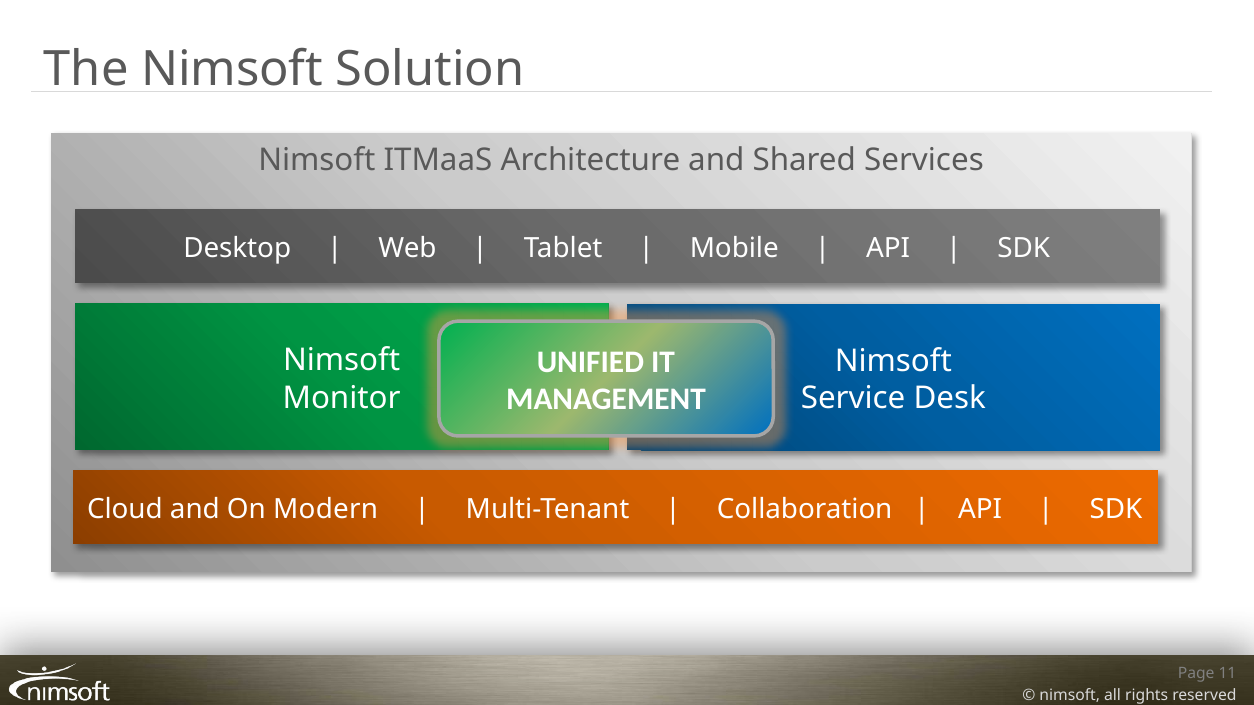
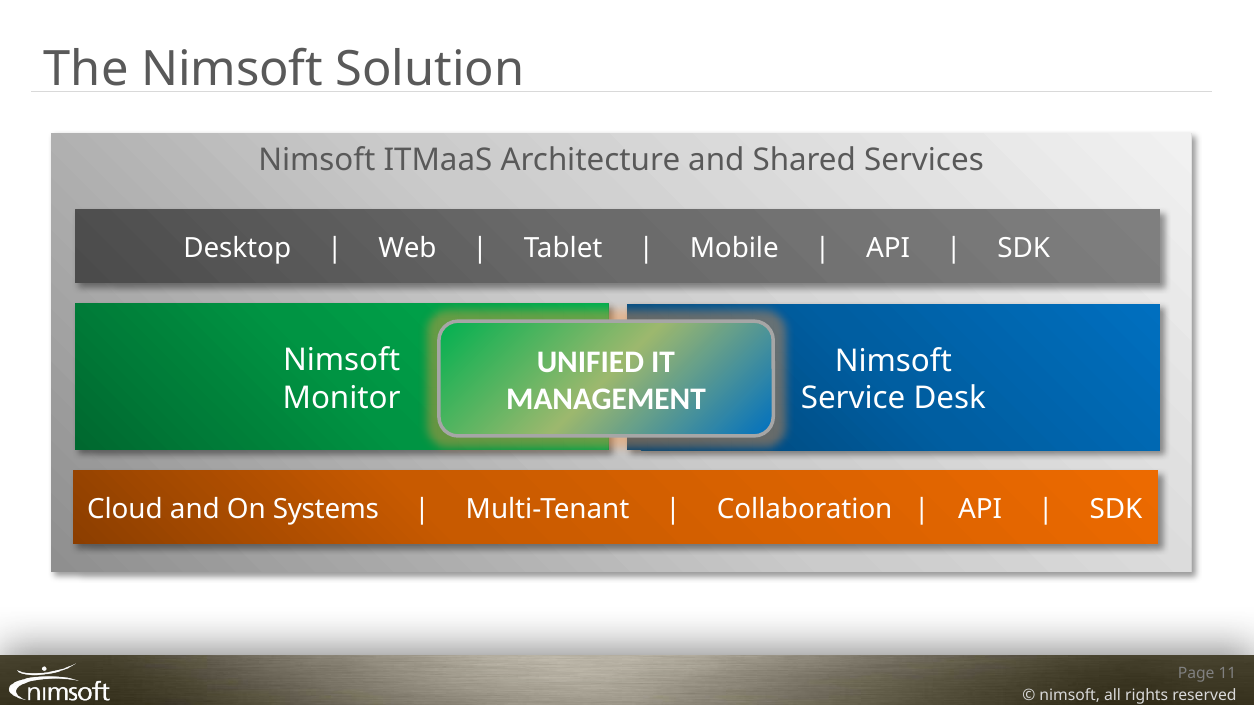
Modern: Modern -> Systems (326, 510)
